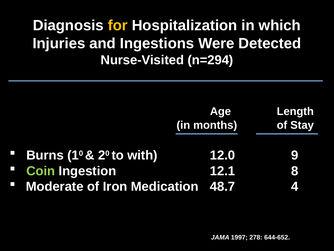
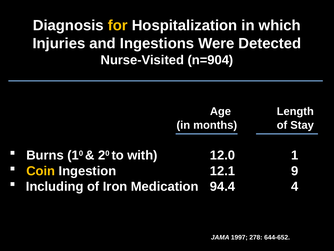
n=294: n=294 -> n=904 (210, 60)
9: 9 -> 1 (295, 155)
Coin colour: light green -> yellow (41, 171)
8: 8 -> 9 (295, 171)
Moderate: Moderate -> Including (55, 186)
48.7: 48.7 -> 94.4 (223, 186)
